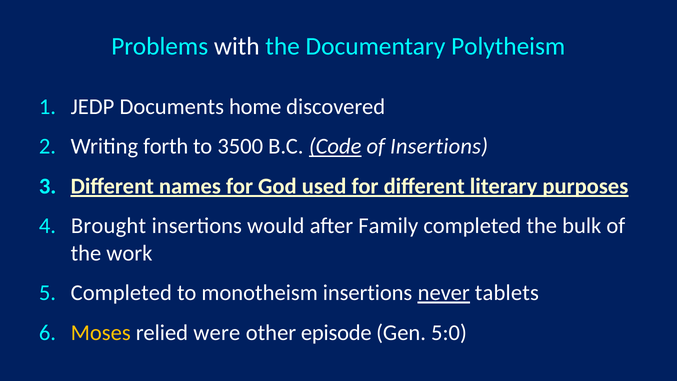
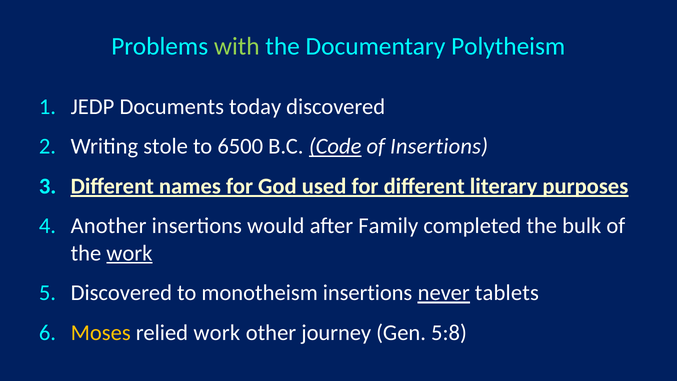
with colour: white -> light green (237, 46)
home: home -> today (255, 107)
forth: forth -> stole (166, 146)
3500: 3500 -> 6500 (240, 146)
Brought: Brought -> Another (109, 226)
work underline: none -> present (129, 253)
Completed: Completed -> Discovered (121, 293)
relied were: were -> work (217, 333)
episode: episode -> journey (336, 333)
5:0: 5:0 -> 5:8 (449, 333)
